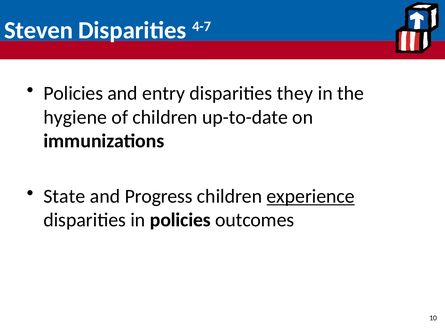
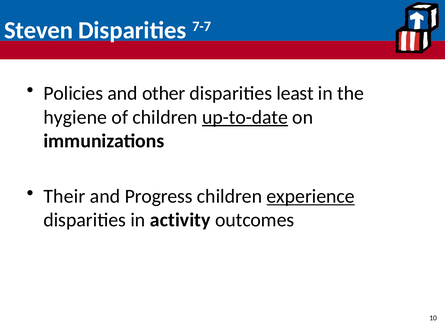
4-7: 4-7 -> 7-7 (202, 26)
entry: entry -> other (164, 93)
they: they -> least (295, 93)
up-to-date underline: none -> present (245, 117)
State: State -> Their (64, 196)
in policies: policies -> activity (180, 220)
